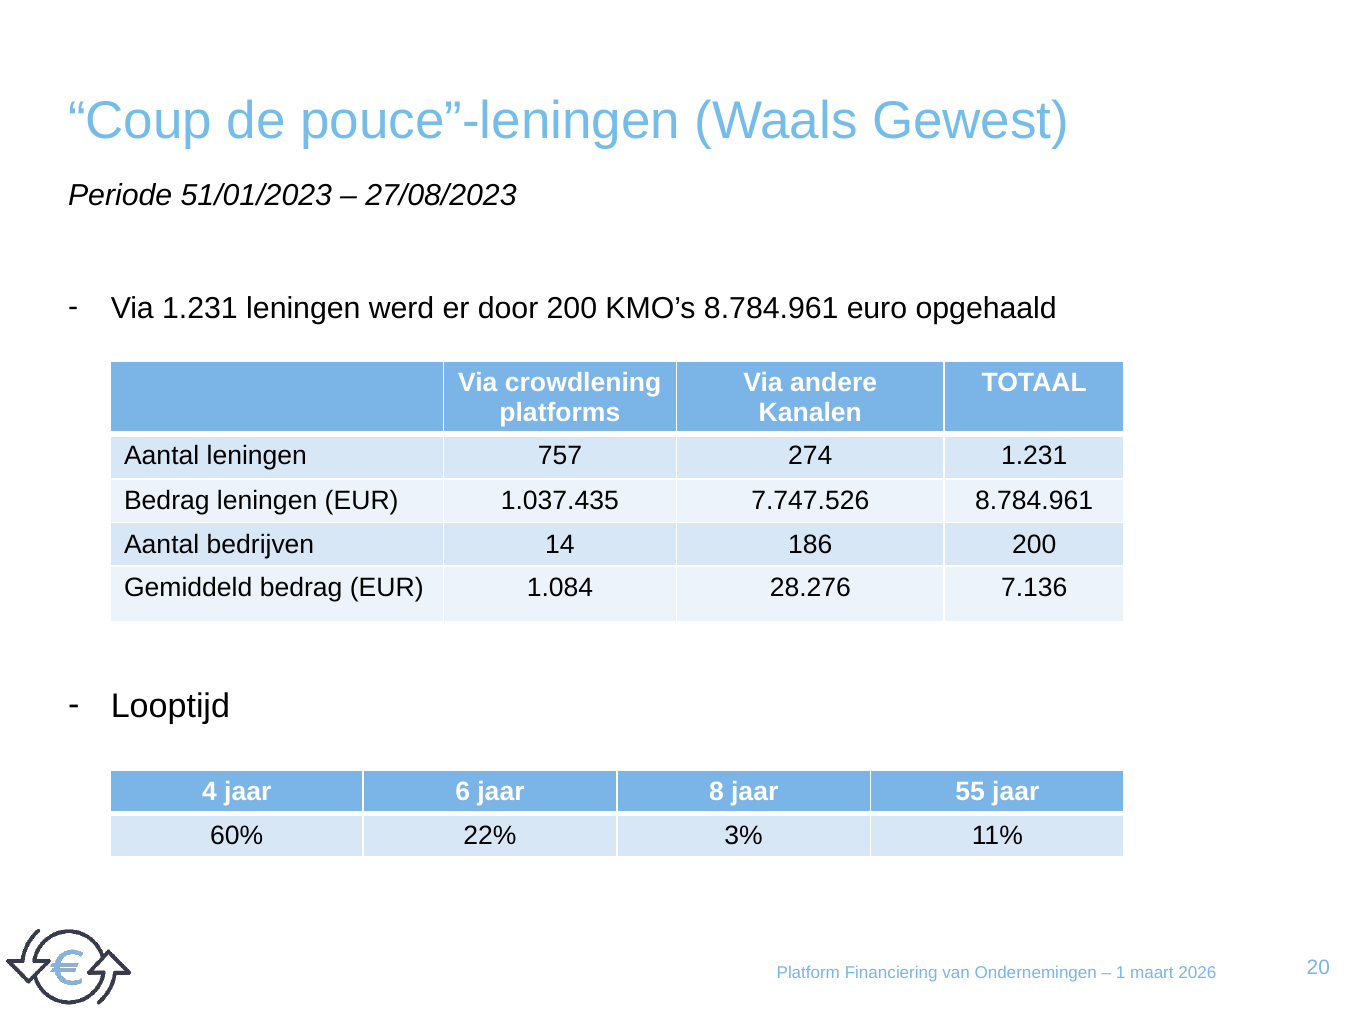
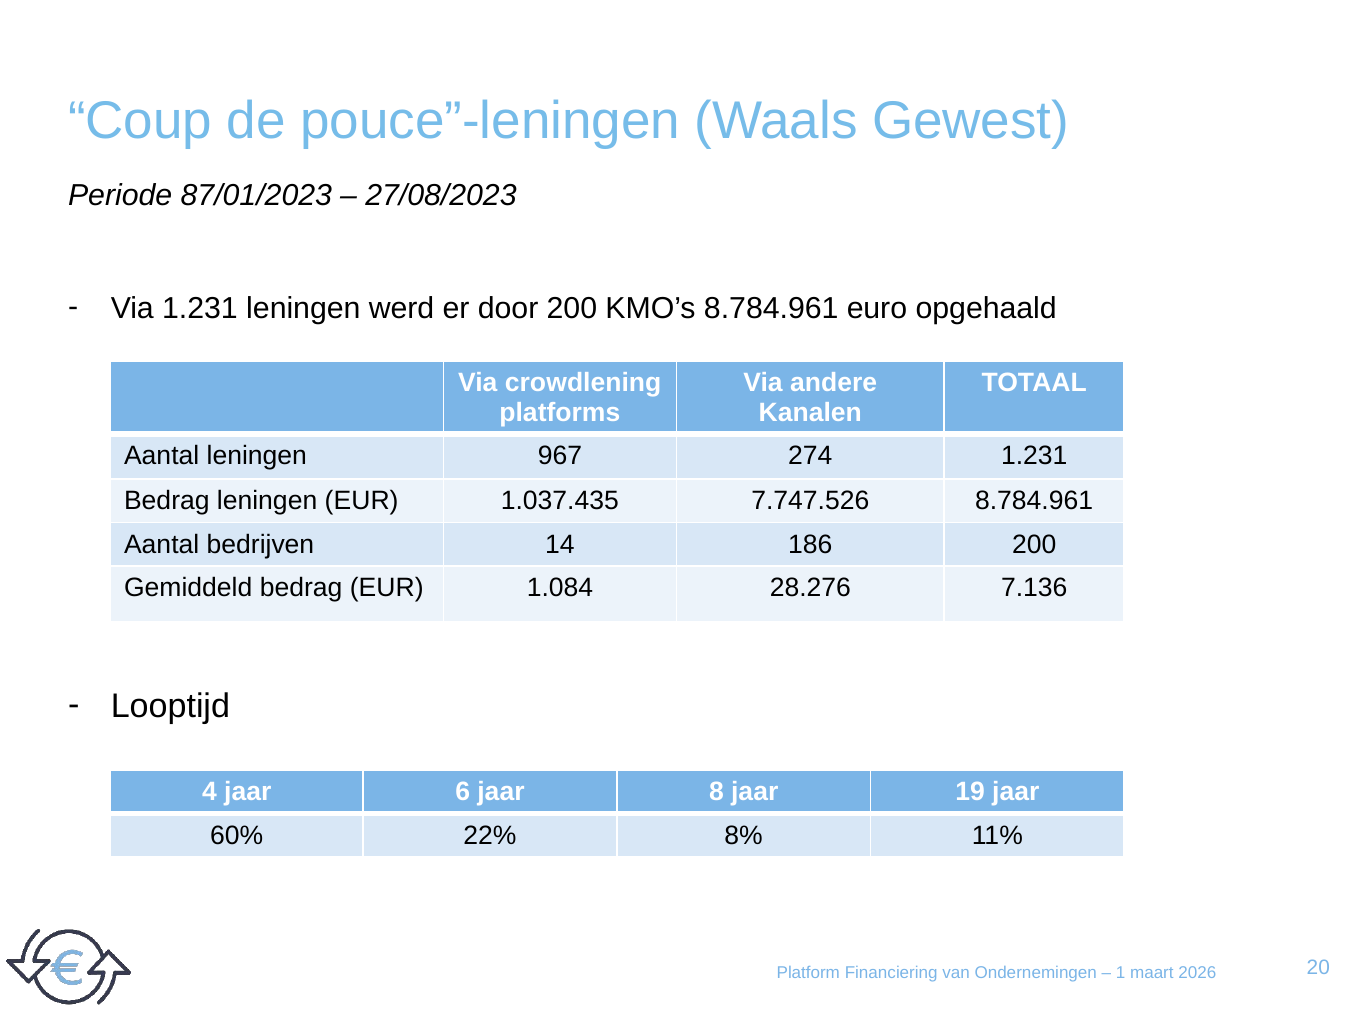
51/01/2023: 51/01/2023 -> 87/01/2023 (256, 195)
757: 757 -> 967 (560, 456)
55: 55 -> 19 (970, 792)
3%: 3% -> 8% (744, 836)
